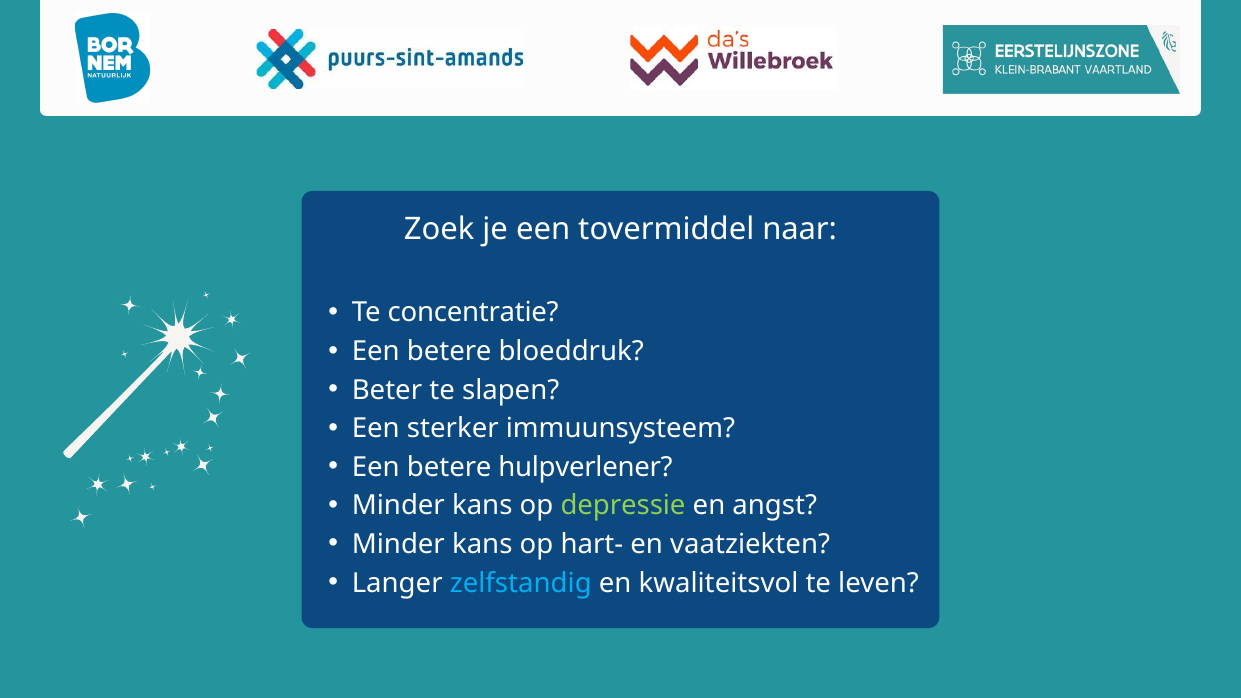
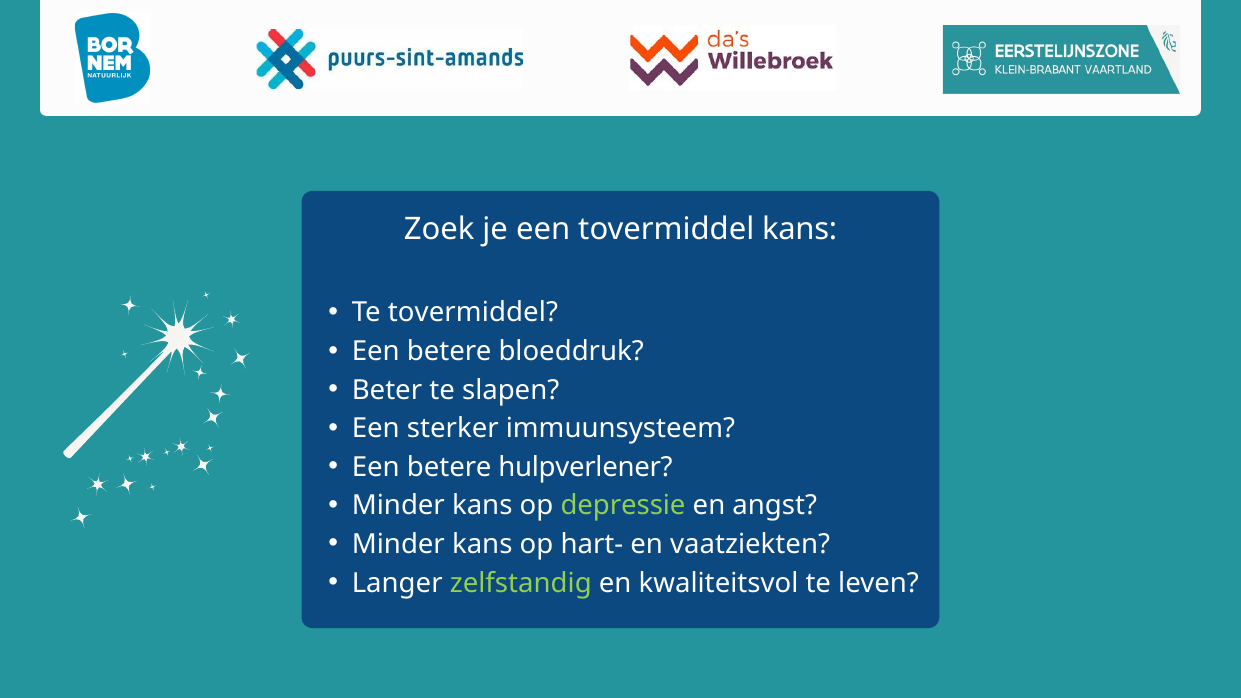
tovermiddel naar: naar -> kans (800, 229)
Te concentratie: concentratie -> tovermiddel (473, 313)
zelfstandig colour: light blue -> light green (521, 583)
